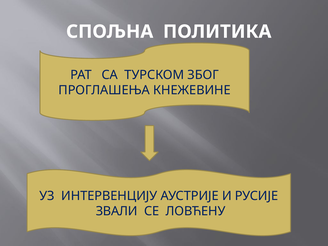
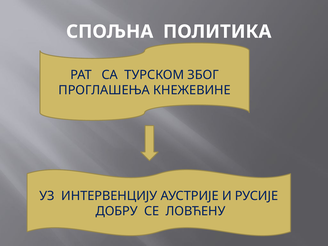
ЗВАЛИ: ЗВАЛИ -> ДОБРУ (117, 211)
